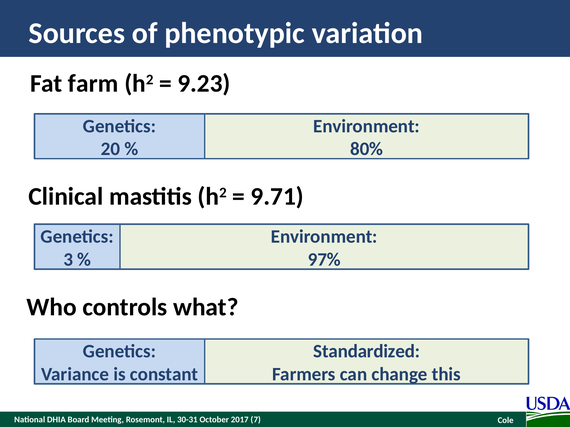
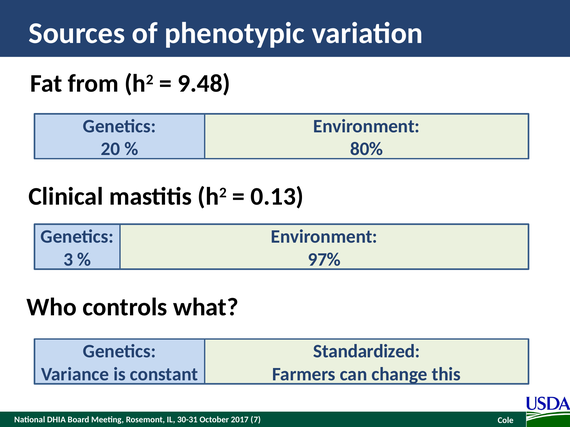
farm: farm -> from (93, 84)
9.23: 9.23 -> 9.48 (204, 84)
9.71: 9.71 -> 0.13 (277, 197)
